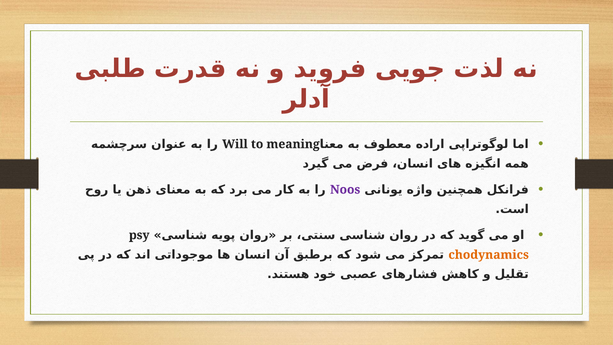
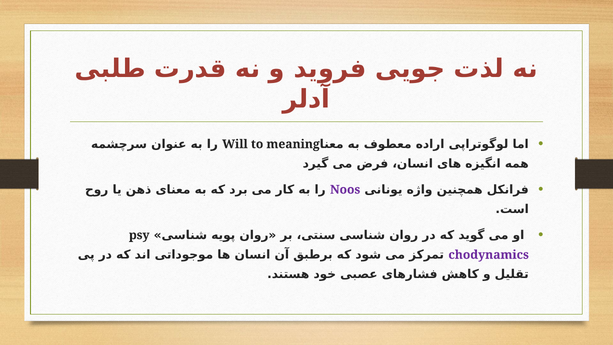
chodynamics colour: orange -> purple (489, 255)
